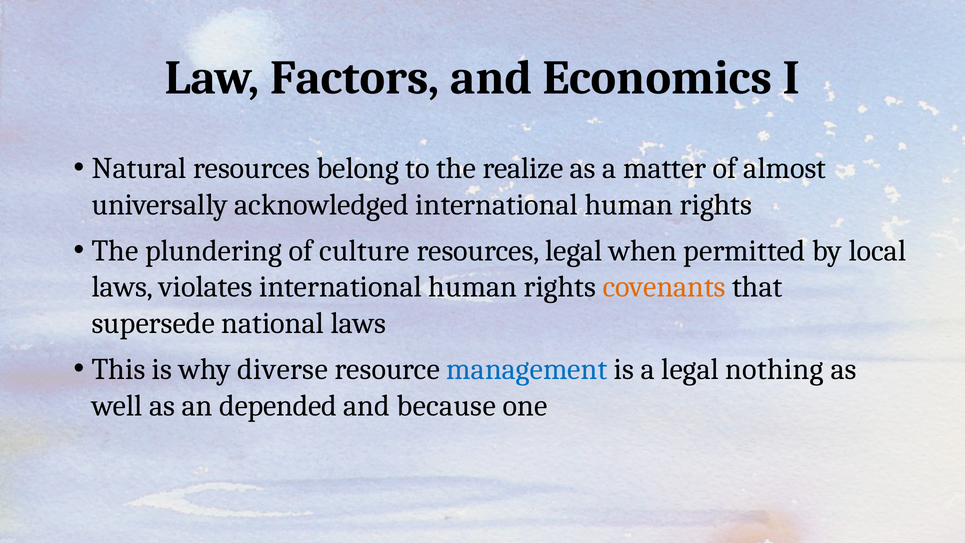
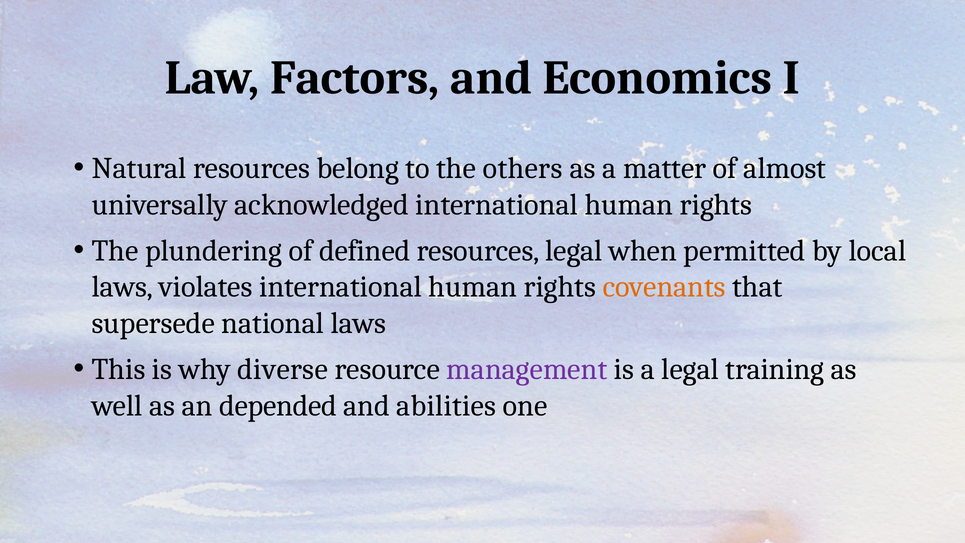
realize: realize -> others (523, 168)
culture: culture -> defined (365, 251)
management colour: blue -> purple (527, 369)
nothing: nothing -> training (775, 369)
because: because -> abilities (446, 406)
